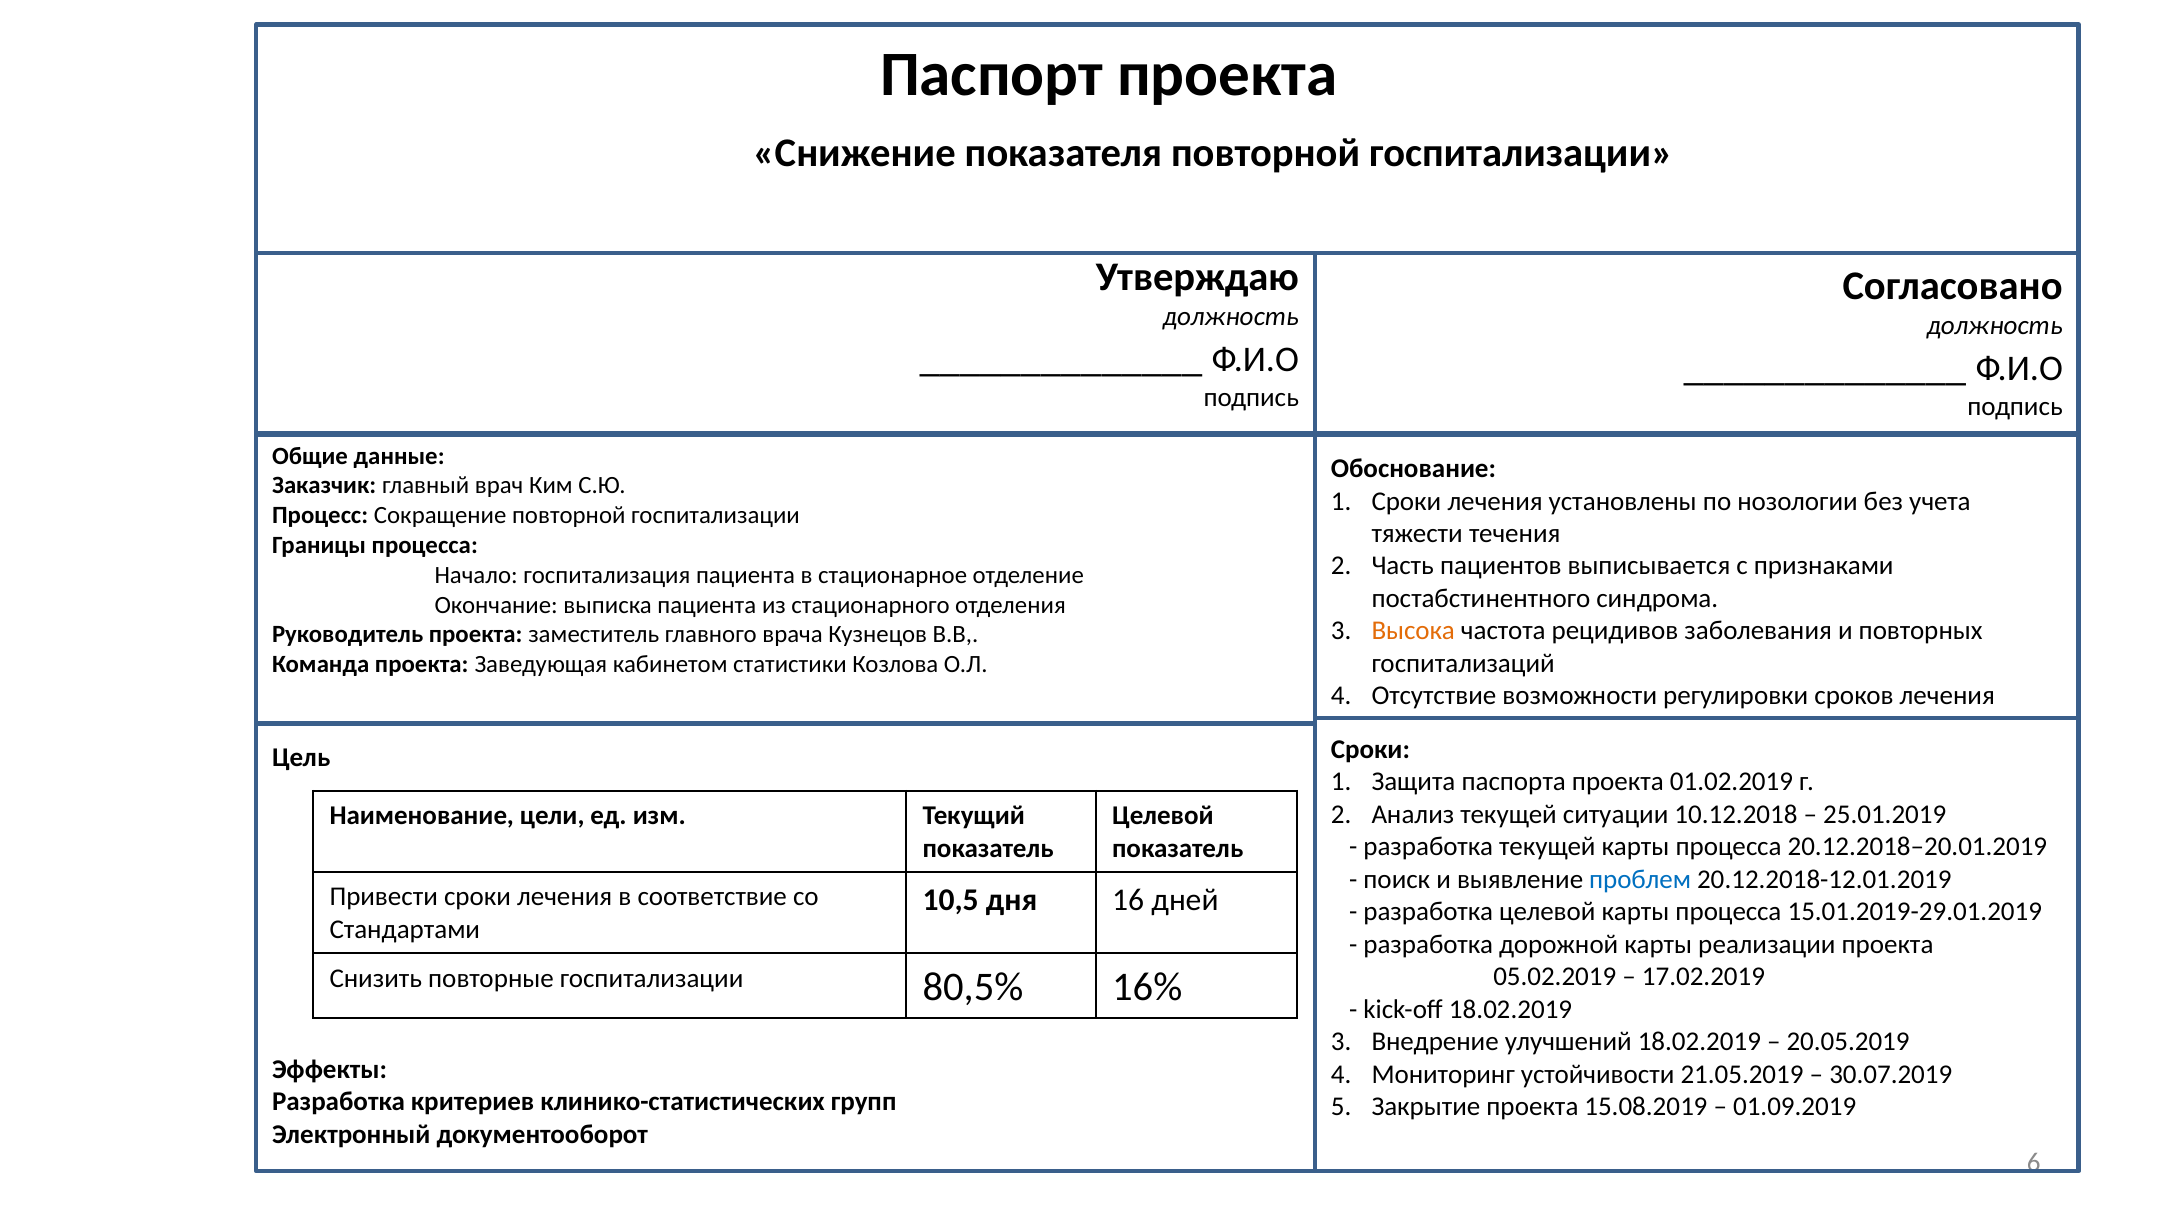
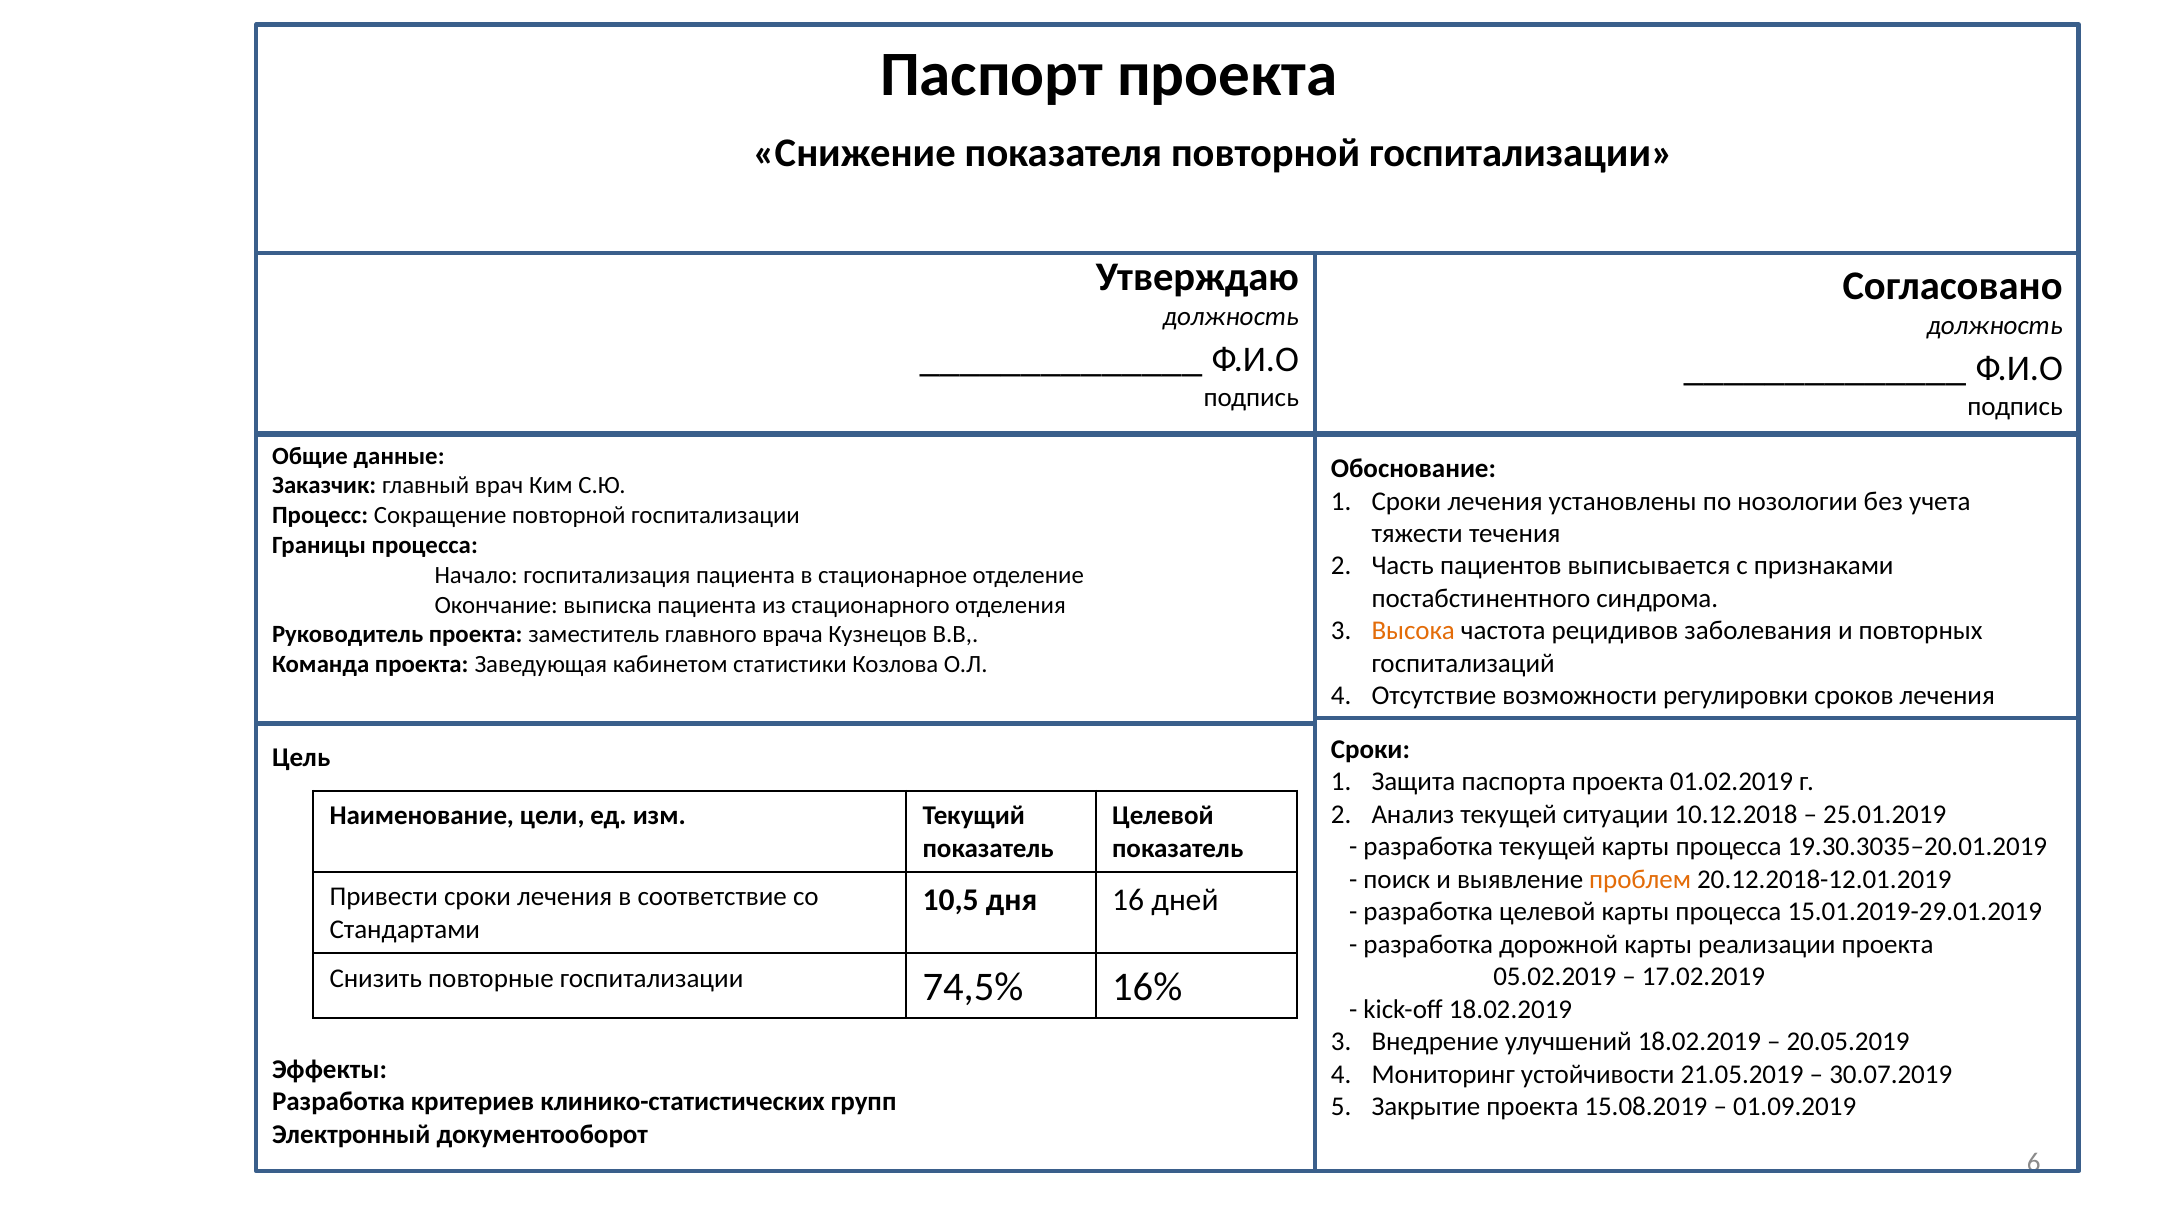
20.12.2018–20.01.2019: 20.12.2018–20.01.2019 -> 19.30.3035–20.01.2019 (1917, 847)
проблем colour: blue -> orange (1640, 879)
80,5%: 80,5% -> 74,5% (973, 987)
